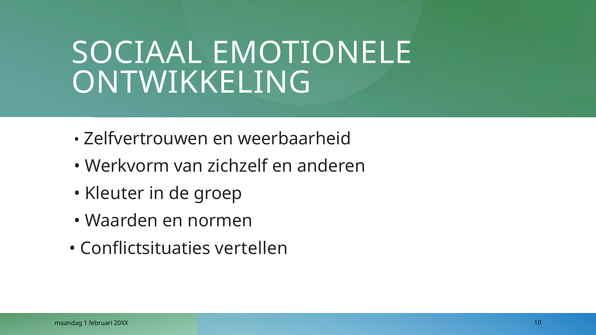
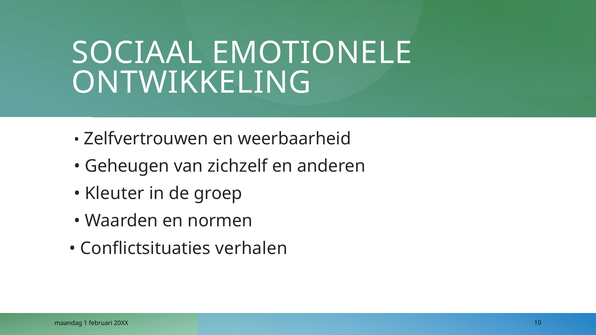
Werkvorm: Werkvorm -> Geheugen (127, 166)
vertellen: vertellen -> verhalen (251, 249)
